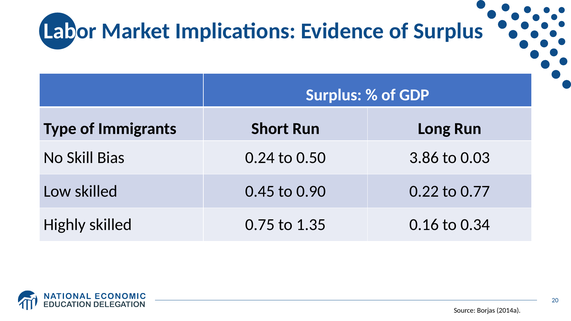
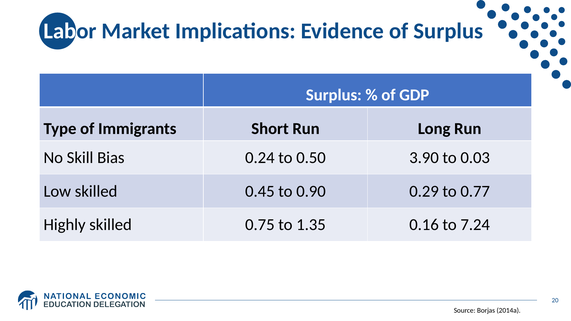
3.86: 3.86 -> 3.90 (424, 158)
0.22: 0.22 -> 0.29 (424, 191)
0.34: 0.34 -> 7.24 (475, 225)
